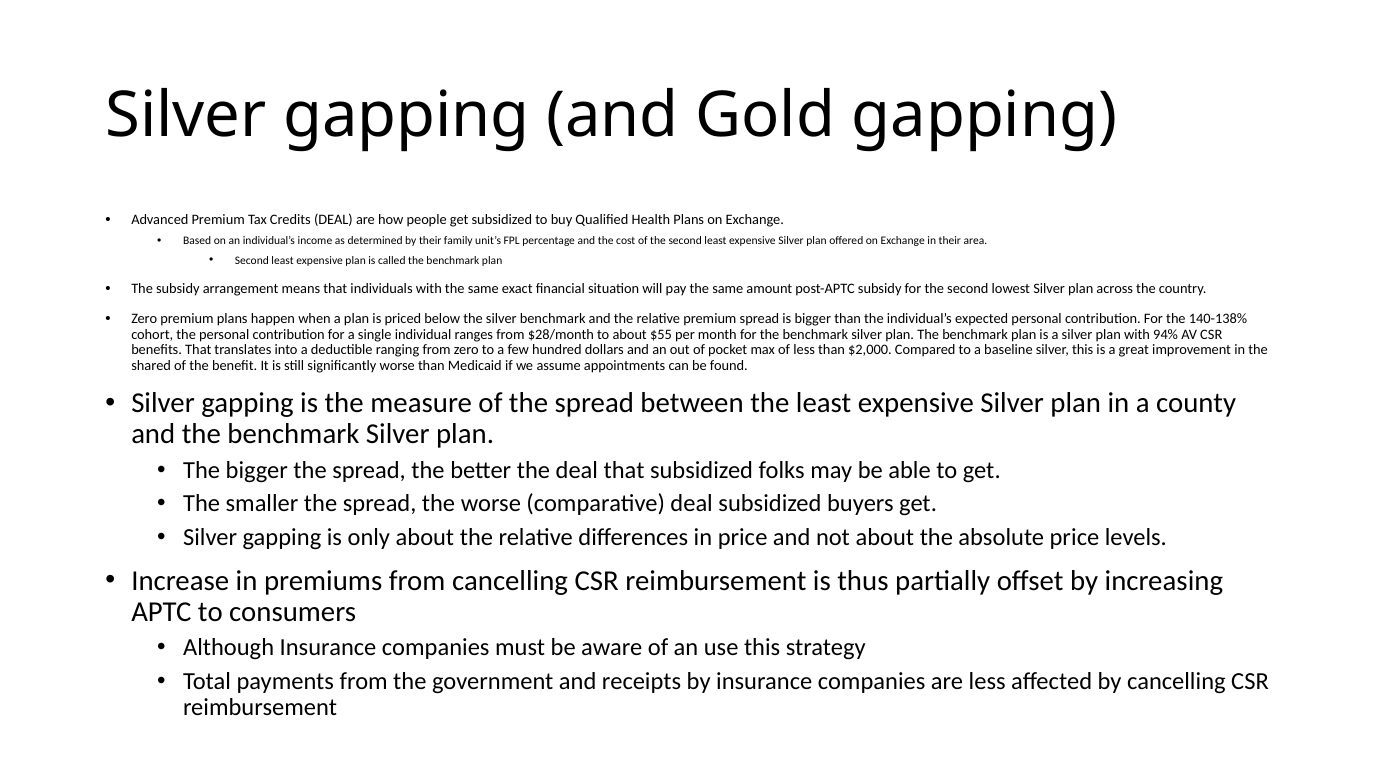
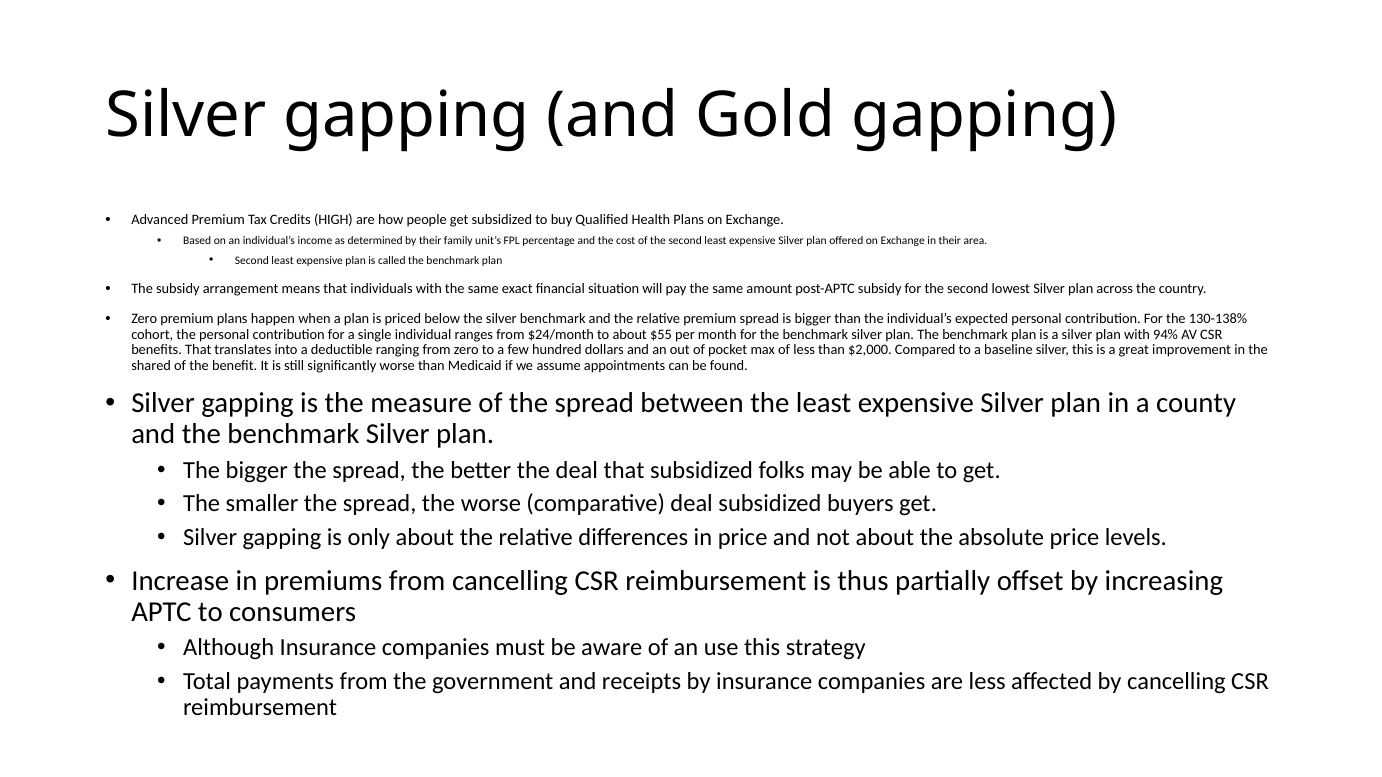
Credits DEAL: DEAL -> HIGH (333, 220)
140-138%: 140-138% -> 130-138% (1218, 319)
$28/month: $28/month -> $24/month (561, 335)
